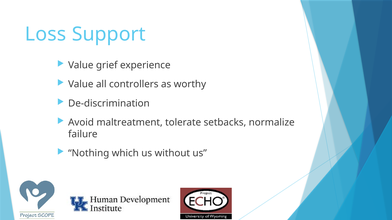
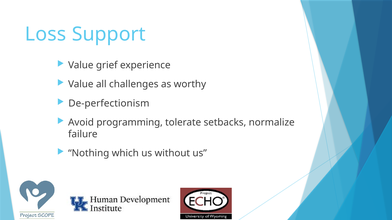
controllers: controllers -> challenges (134, 84)
De-discrimination: De-discrimination -> De-perfectionism (109, 104)
maltreatment: maltreatment -> programming (130, 123)
